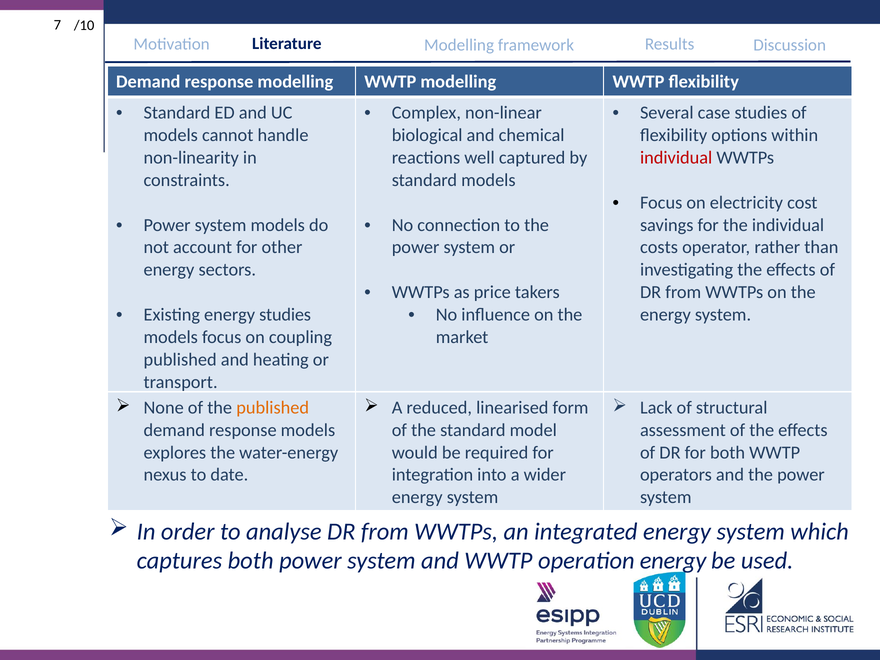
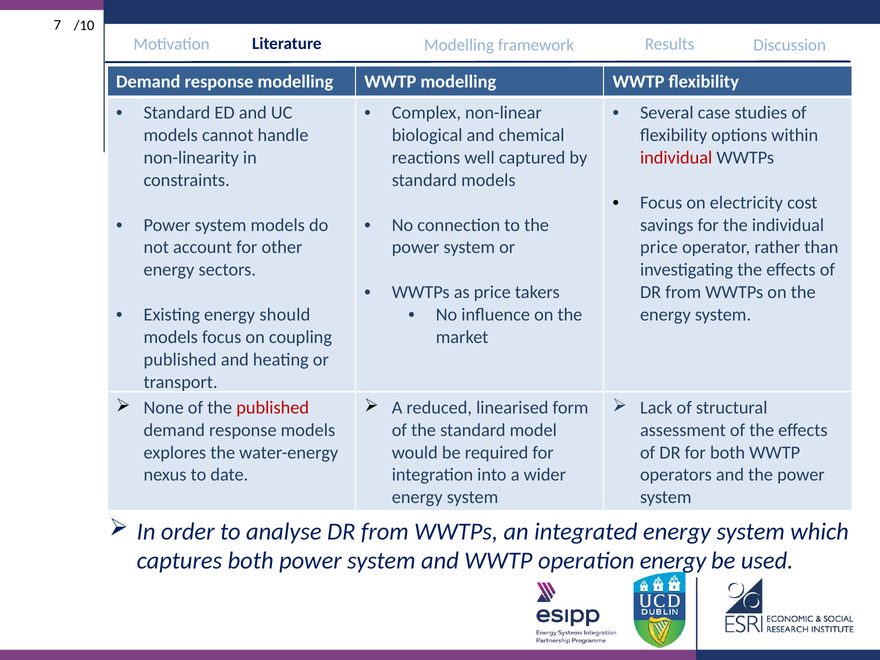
costs: costs -> price (659, 247)
energy studies: studies -> should (285, 315)
published colour: orange -> red (273, 408)
